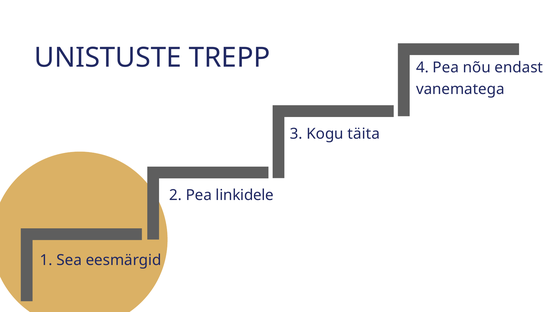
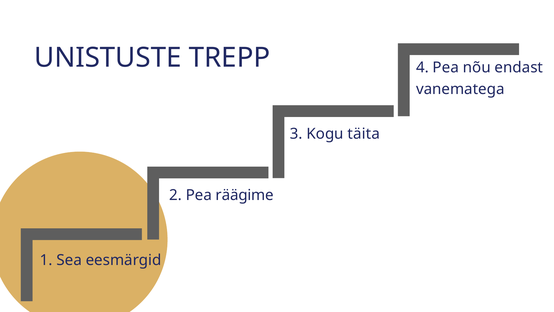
linkidele: linkidele -> räägime (245, 195)
